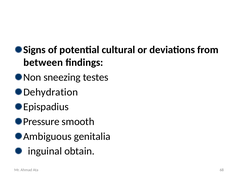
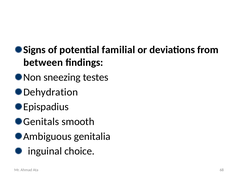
cultural: cultural -> familial (118, 50)
Pressure: Pressure -> Genitals (41, 122)
obtain: obtain -> choice (79, 152)
